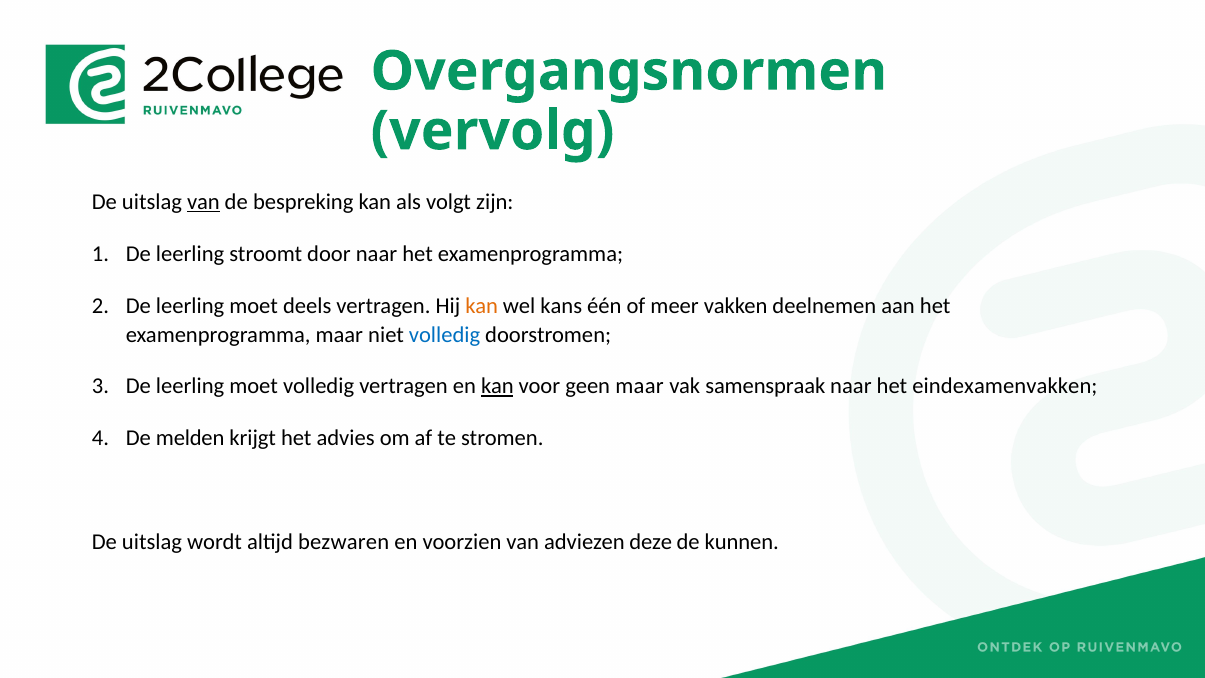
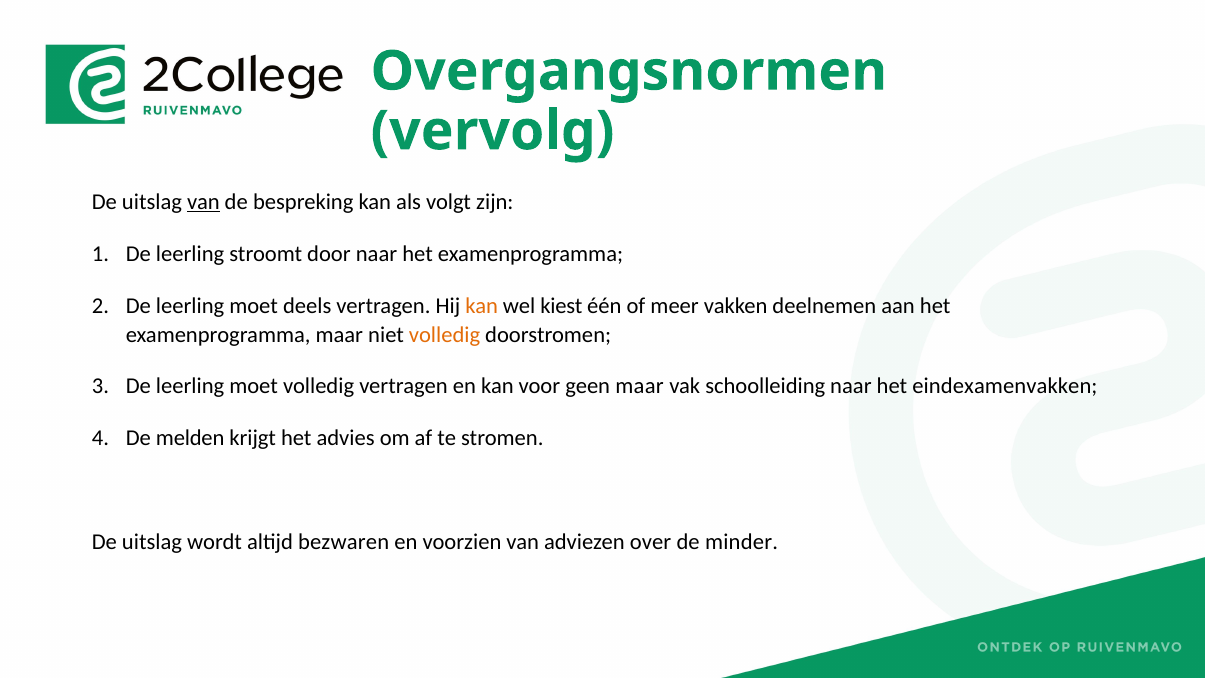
kans: kans -> kiest (561, 305)
volledig colour: blue -> orange (445, 334)
kan underline: present -> none (497, 386)
samenspraak: samenspraak -> schoolleiding (765, 386)
deze: deze -> over (651, 541)
kunnen: kunnen -> minder (742, 541)
